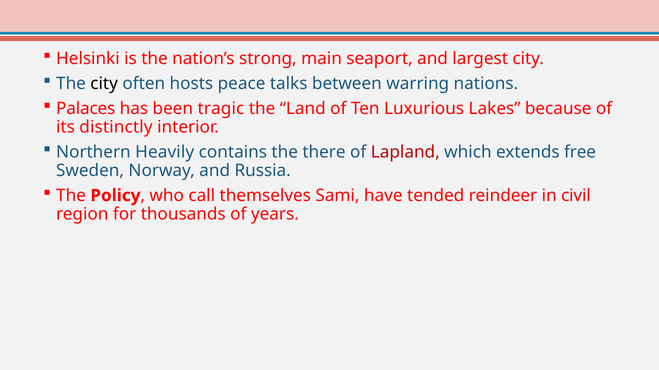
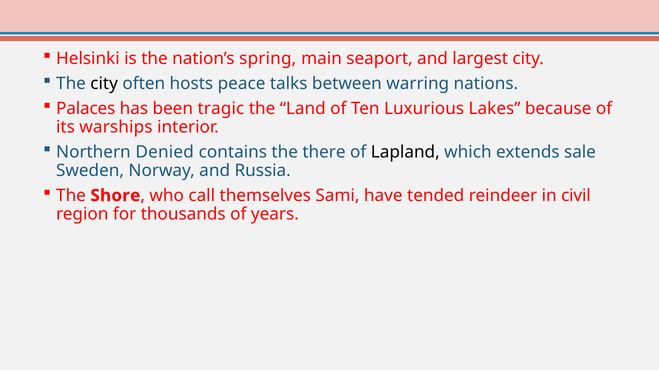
strong: strong -> spring (268, 59)
distinctly: distinctly -> warships (116, 127)
Heavily: Heavily -> Denied (165, 152)
Lapland colour: red -> black (405, 152)
free: free -> sale (580, 152)
Policy: Policy -> Shore (115, 196)
